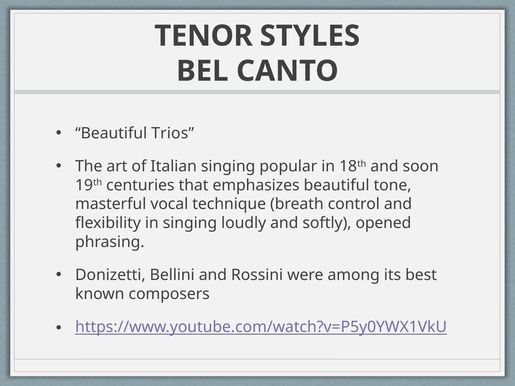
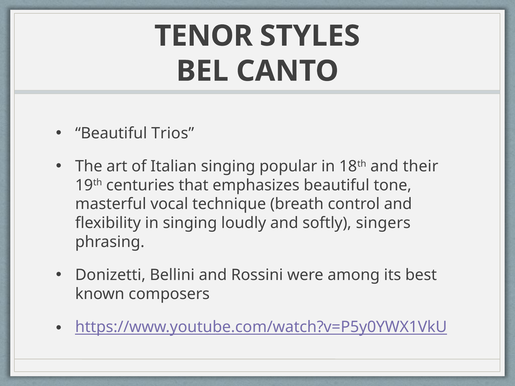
soon: soon -> their (421, 166)
opened: opened -> singers (383, 223)
